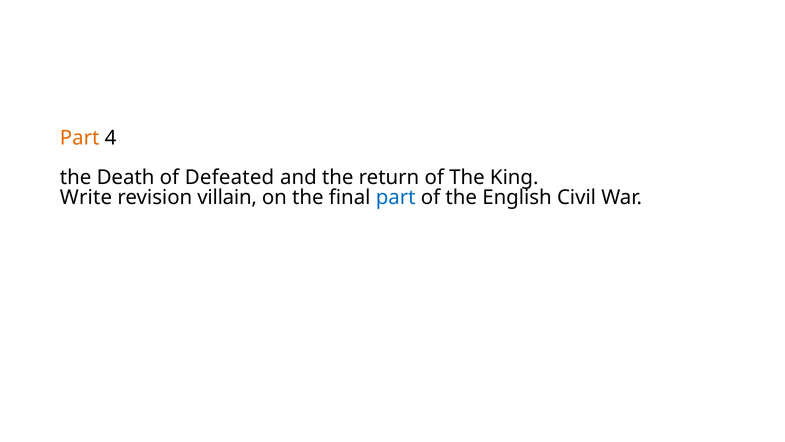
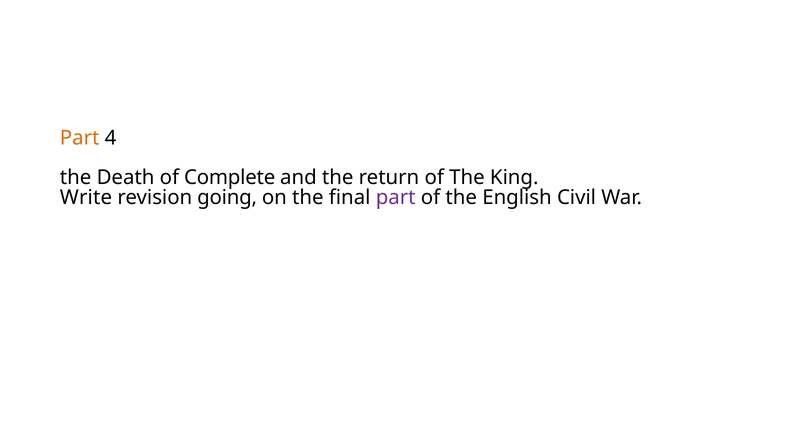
Defeated: Defeated -> Complete (230, 178)
villain: villain -> going (227, 197)
part colour: blue -> purple (396, 197)
